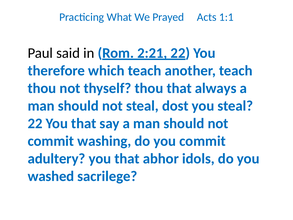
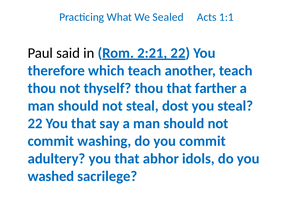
Prayed: Prayed -> Sealed (168, 17)
always: always -> farther (216, 88)
